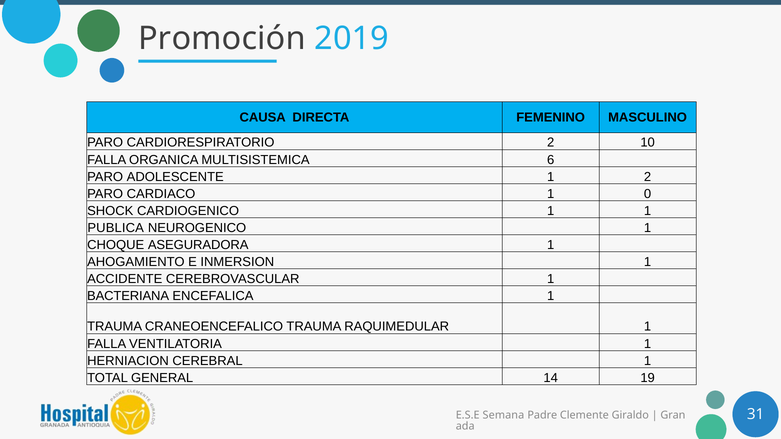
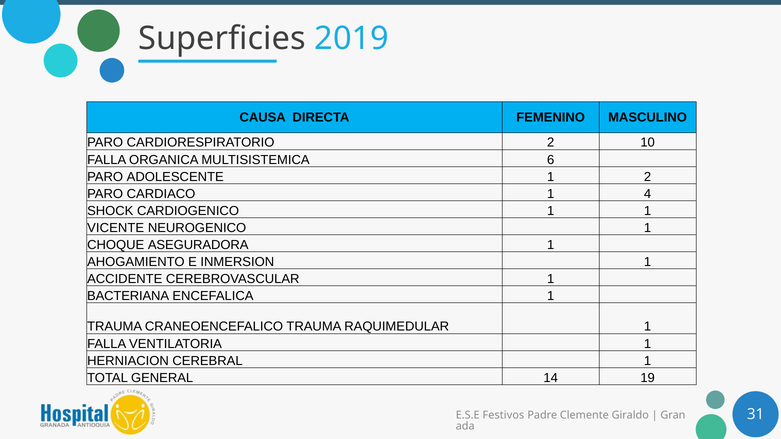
Promoción: Promoción -> Superficies (222, 39)
0: 0 -> 4 (648, 194)
PUBLICA: PUBLICA -> VICENTE (116, 228)
Semana: Semana -> Festivos (503, 416)
